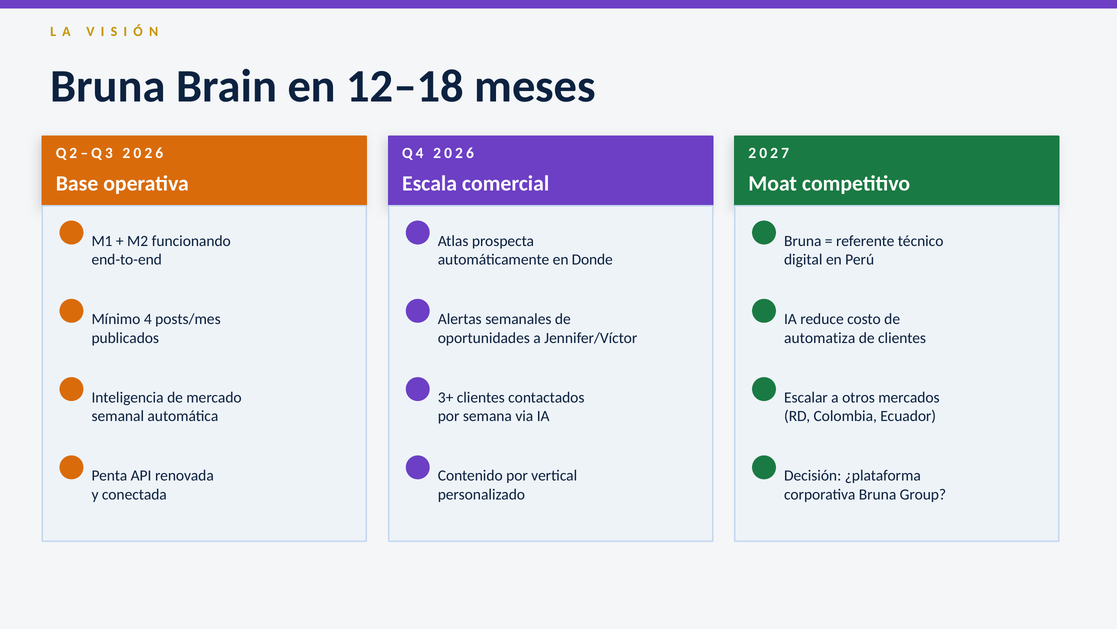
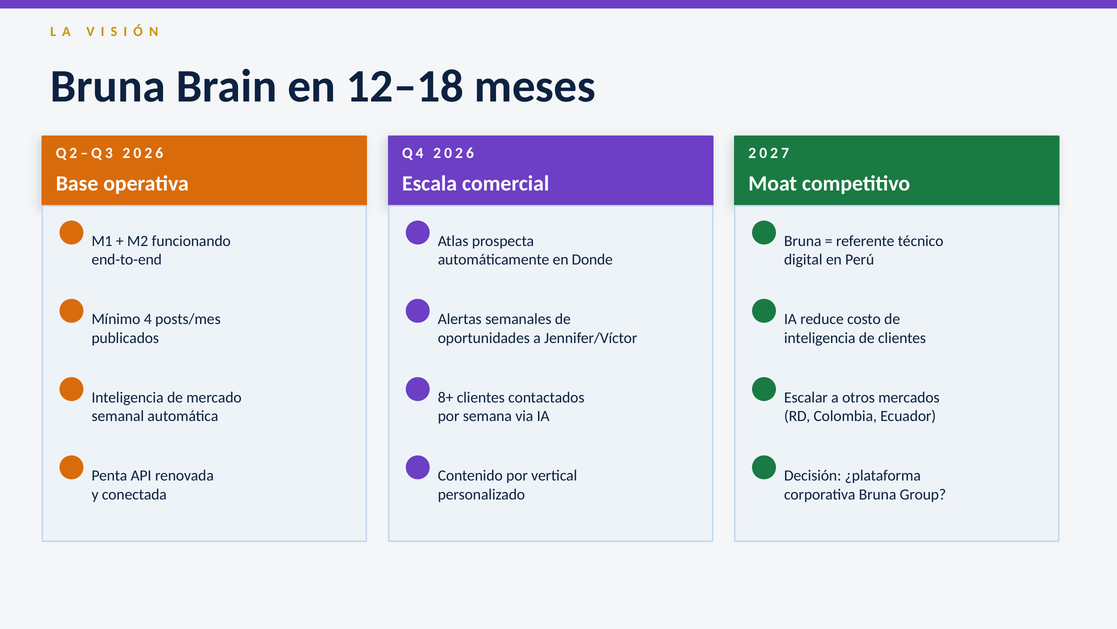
automatiza: automatiza -> inteligencia (820, 338)
3+: 3+ -> 8+ (446, 397)
